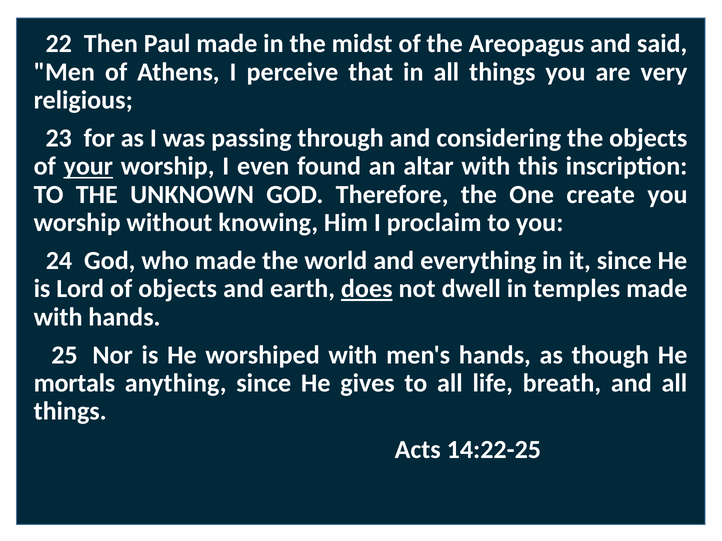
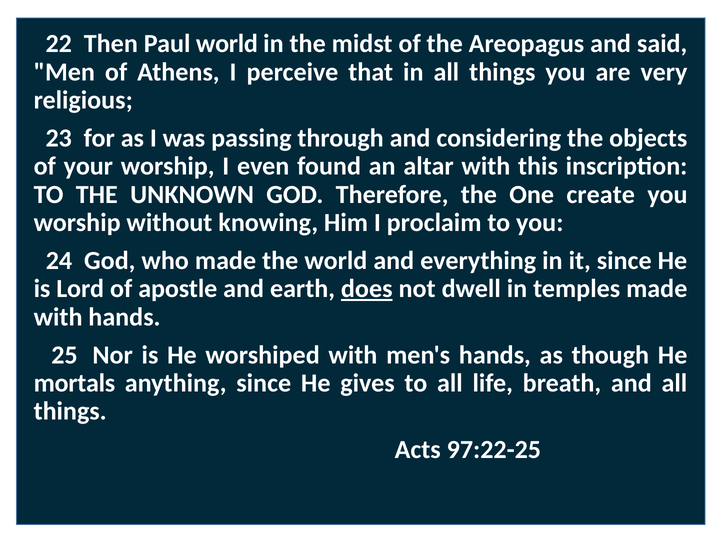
Paul made: made -> world (227, 44)
your underline: present -> none (88, 166)
of objects: objects -> apostle (178, 289)
14:22-25: 14:22-25 -> 97:22-25 (494, 450)
